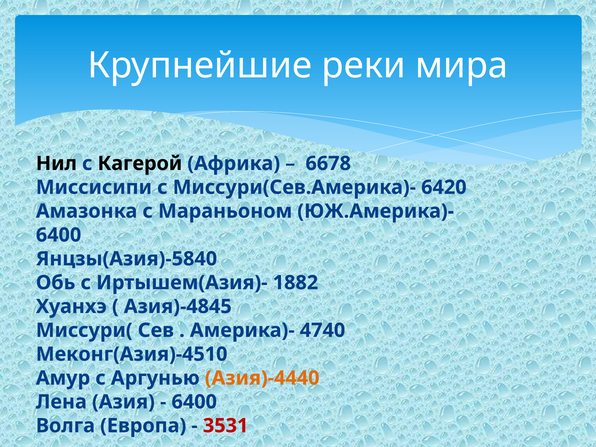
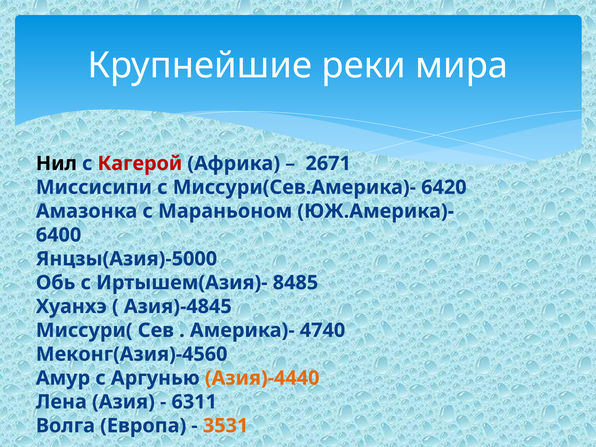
Кагерой colour: black -> red (140, 163)
6678: 6678 -> 2671 (328, 163)
Янцзы(Азия)-5840: Янцзы(Азия)-5840 -> Янцзы(Азия)-5000 (126, 259)
1882: 1882 -> 8485 (295, 283)
Меконг(Азия)-4510: Меконг(Азия)-4510 -> Меконг(Азия)-4560 (132, 354)
6400: 6400 -> 6311 (194, 402)
3531 colour: red -> orange (226, 426)
